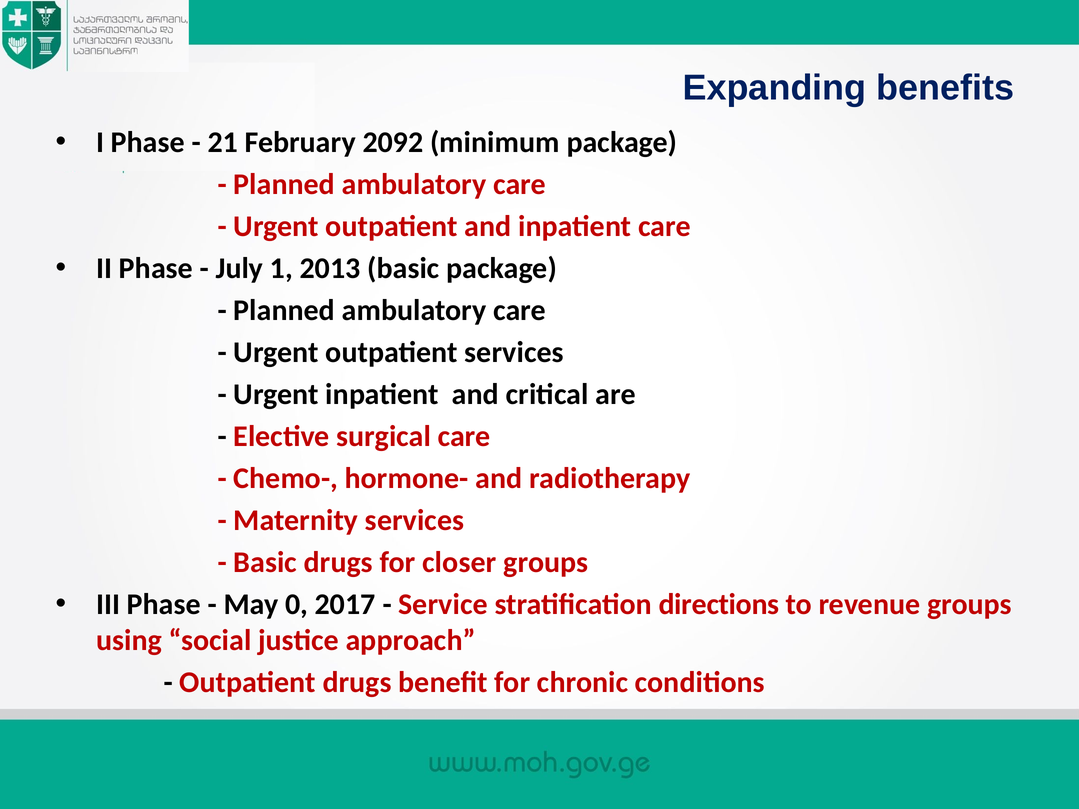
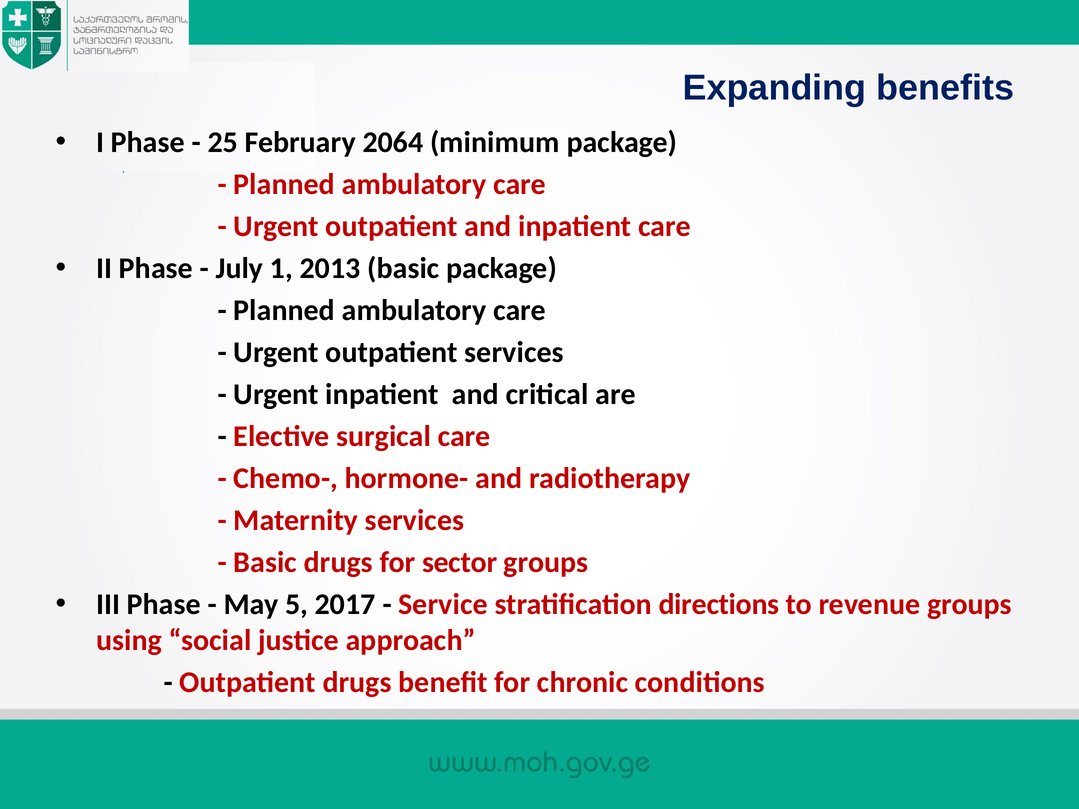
21: 21 -> 25 (223, 142)
2092: 2092 -> 2064 (393, 142)
closer: closer -> sector (460, 563)
0: 0 -> 5 (296, 605)
